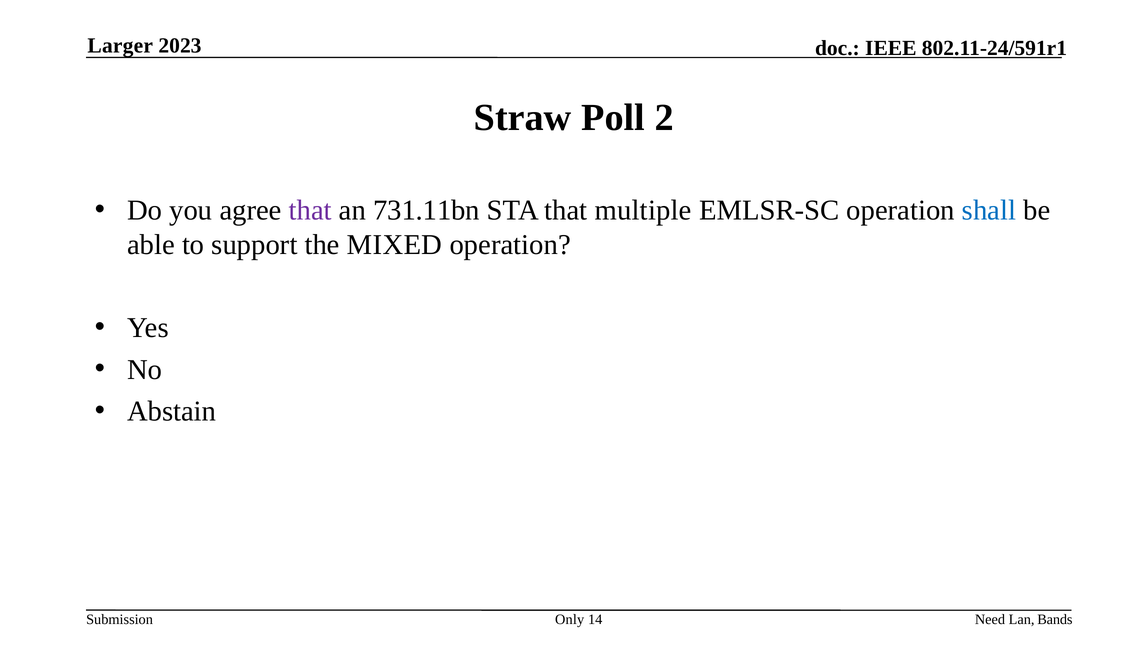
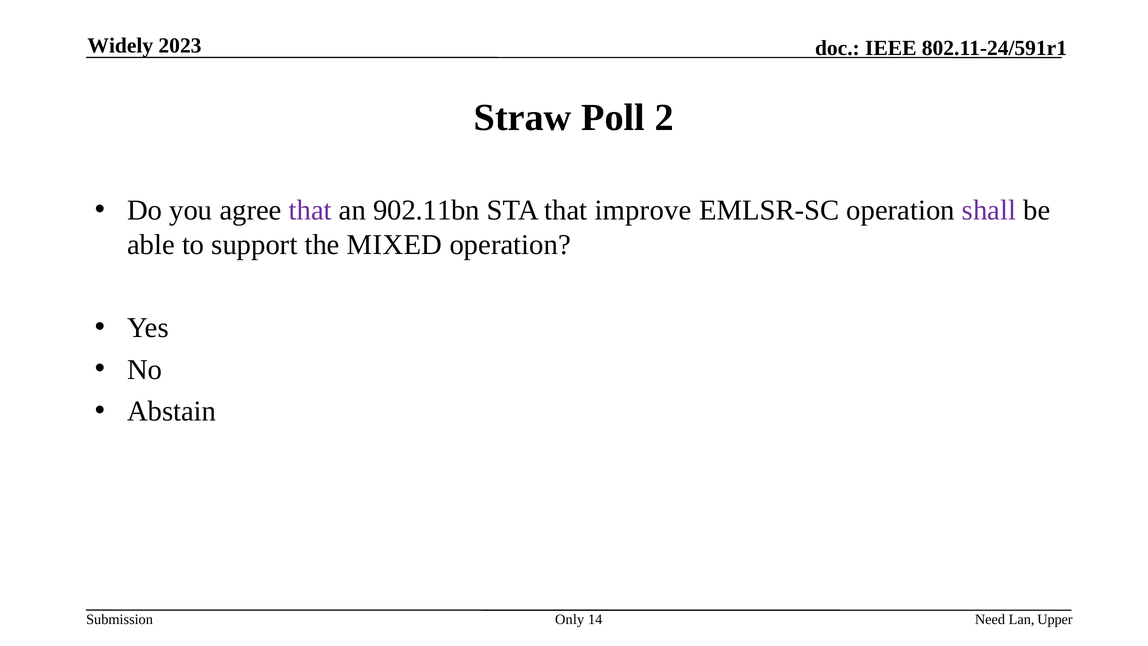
Larger: Larger -> Widely (120, 46)
731.11bn: 731.11bn -> 902.11bn (427, 210)
multiple: multiple -> improve (643, 210)
shall colour: blue -> purple (989, 210)
Bands: Bands -> Upper (1055, 619)
